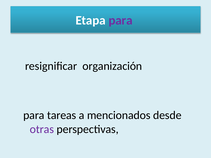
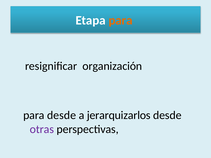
para colour: purple -> orange (121, 20)
para tareas: tareas -> desde (62, 115)
mencionados: mencionados -> jerarquizarlos (119, 115)
